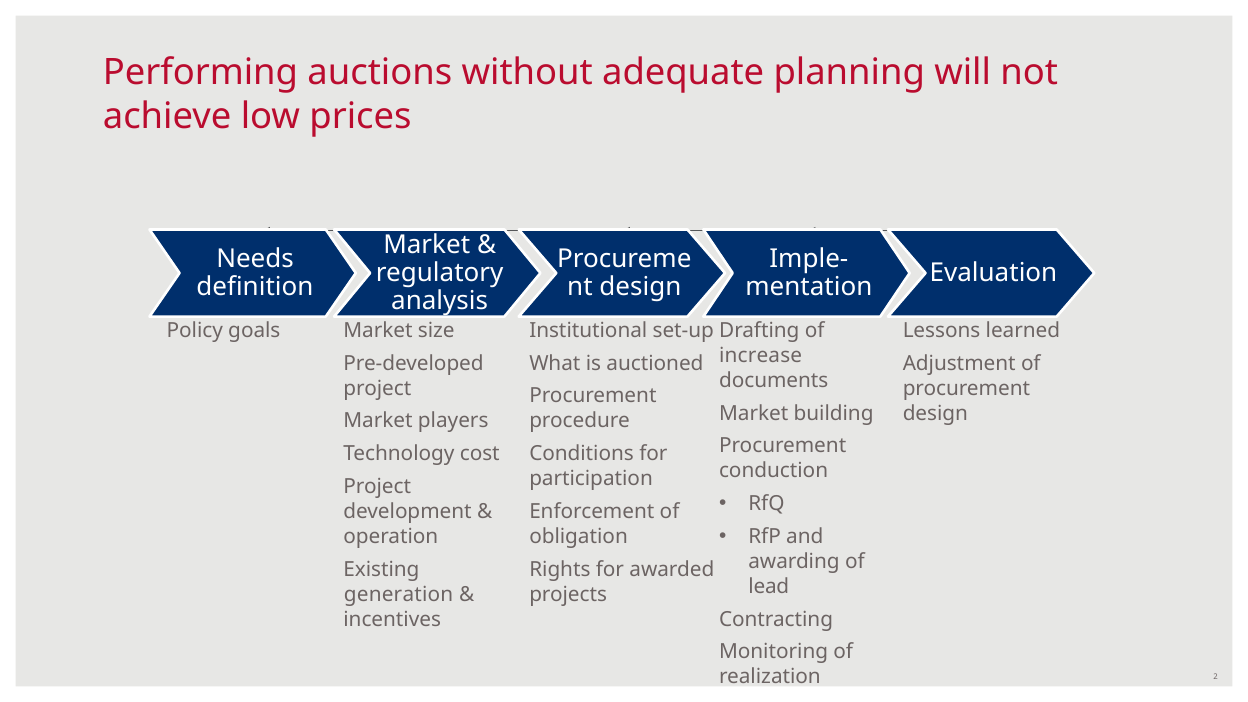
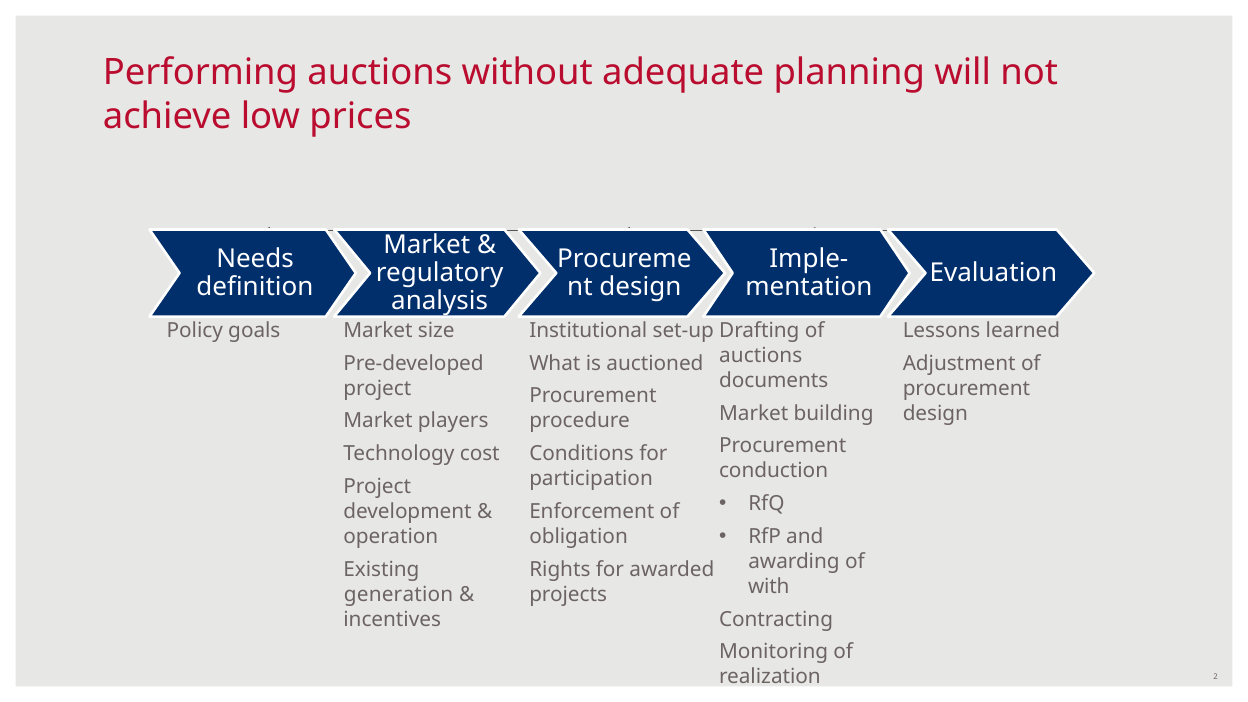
increase: increase -> auctions (761, 356)
lead: lead -> with (769, 586)
